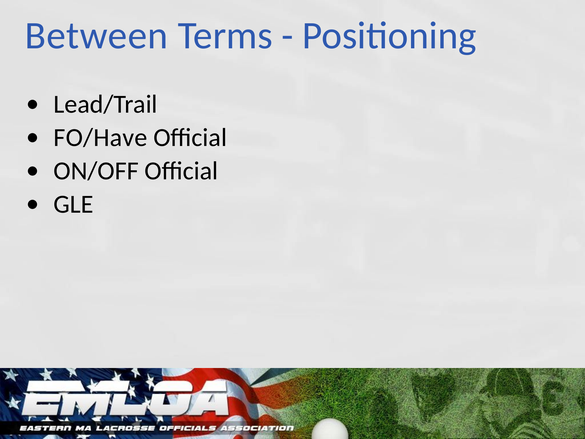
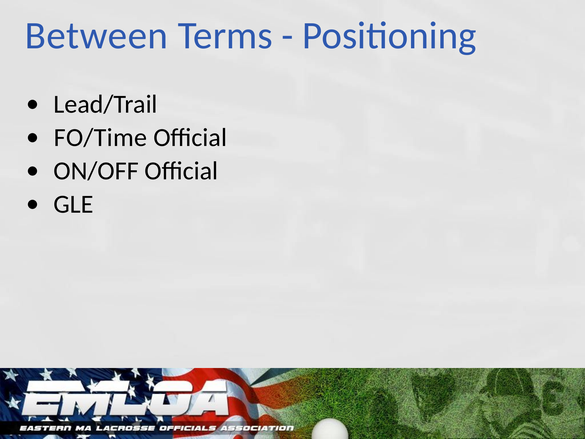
FO/Have: FO/Have -> FO/Time (100, 138)
